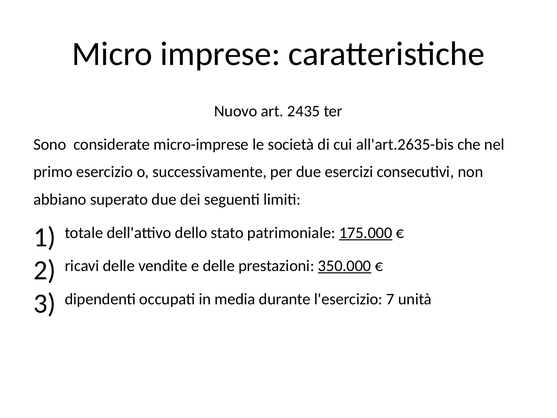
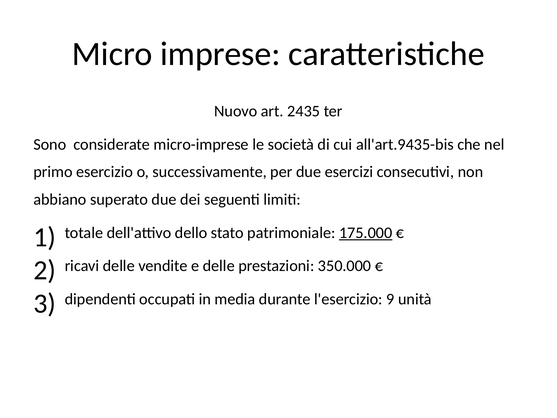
all'art.2635-bis: all'art.2635-bis -> all'art.9435-bis (405, 144)
350.000 underline: present -> none (345, 266)
7: 7 -> 9 (390, 299)
